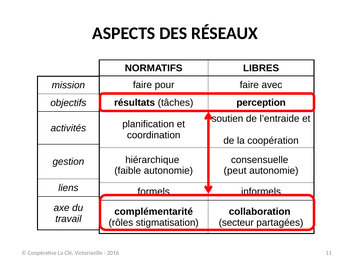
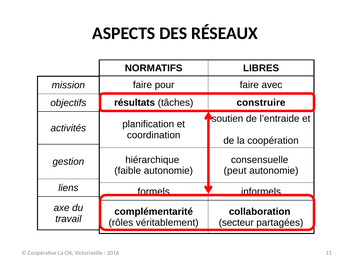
perception: perception -> construire (261, 102)
stigmatisation: stigmatisation -> véritablement (167, 222)
